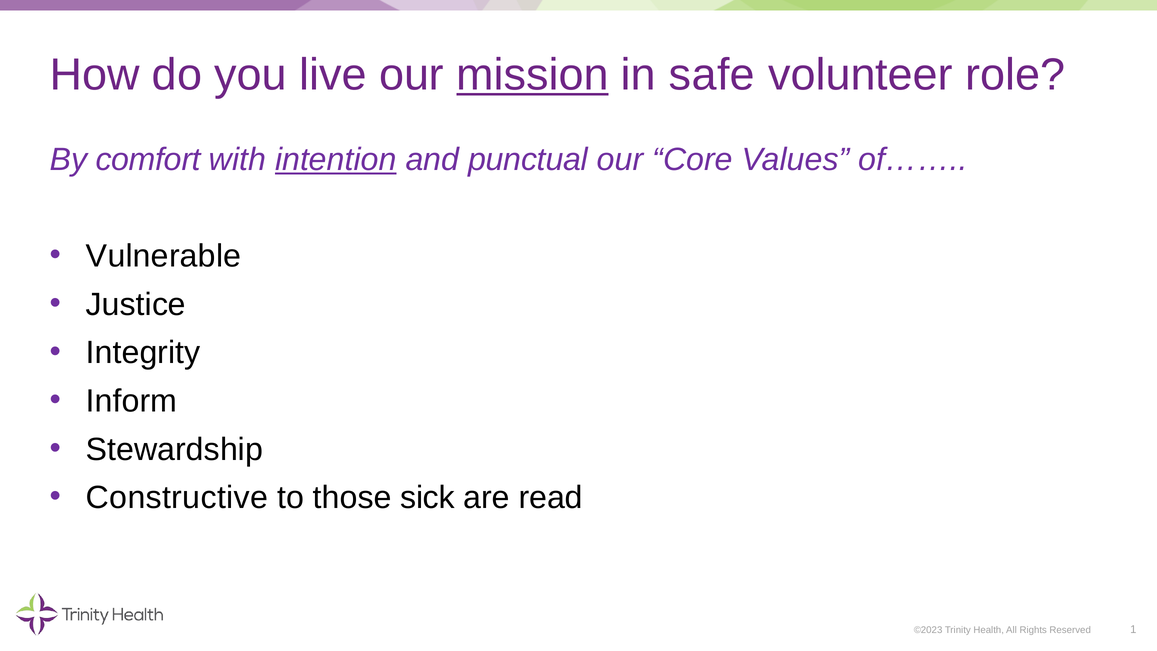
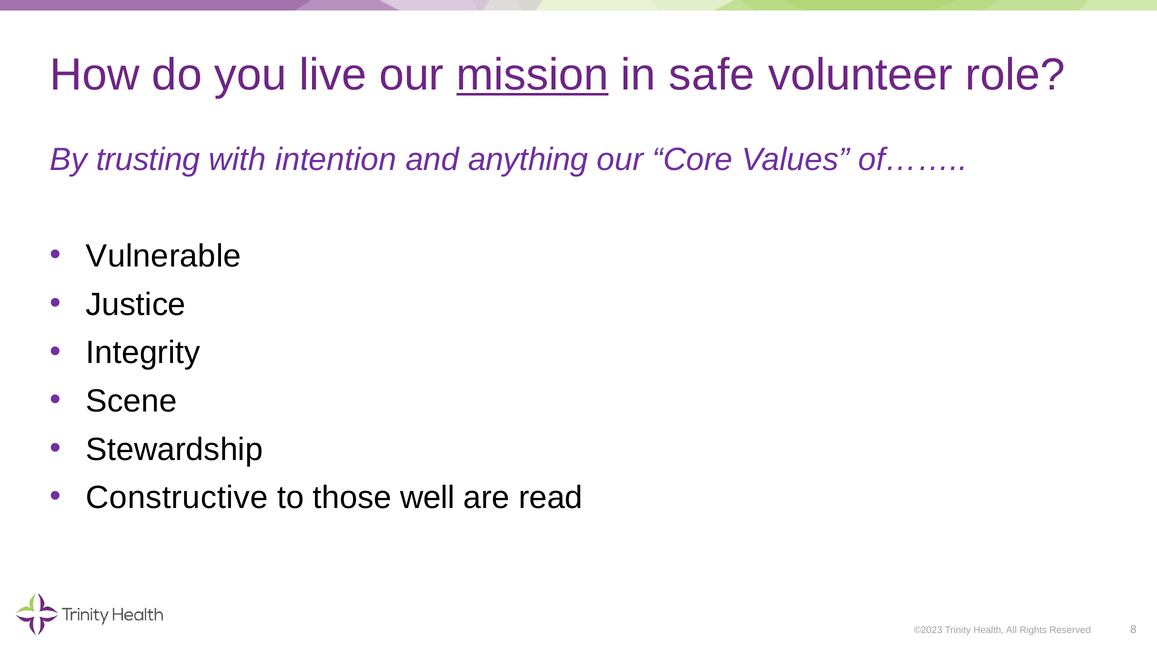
comfort: comfort -> trusting (148, 160)
intention underline: present -> none (336, 160)
punctual: punctual -> anything (528, 160)
Inform: Inform -> Scene (131, 401)
sick: sick -> well (428, 498)
1: 1 -> 8 (1133, 630)
